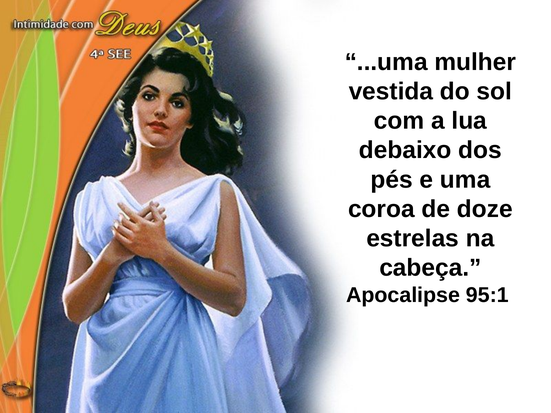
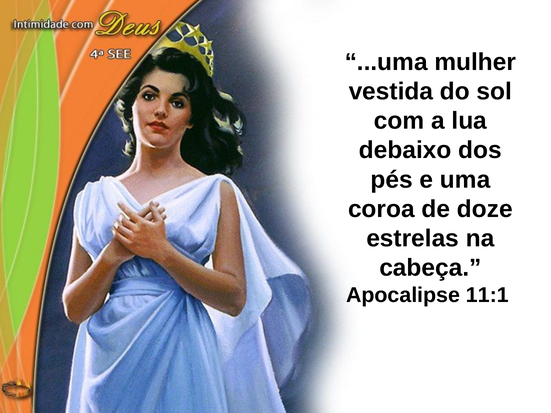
95:1: 95:1 -> 11:1 (487, 295)
